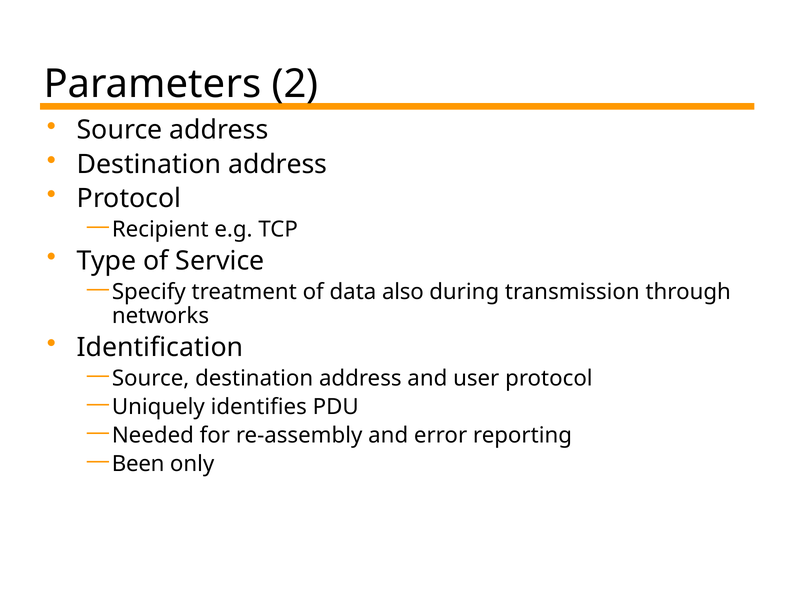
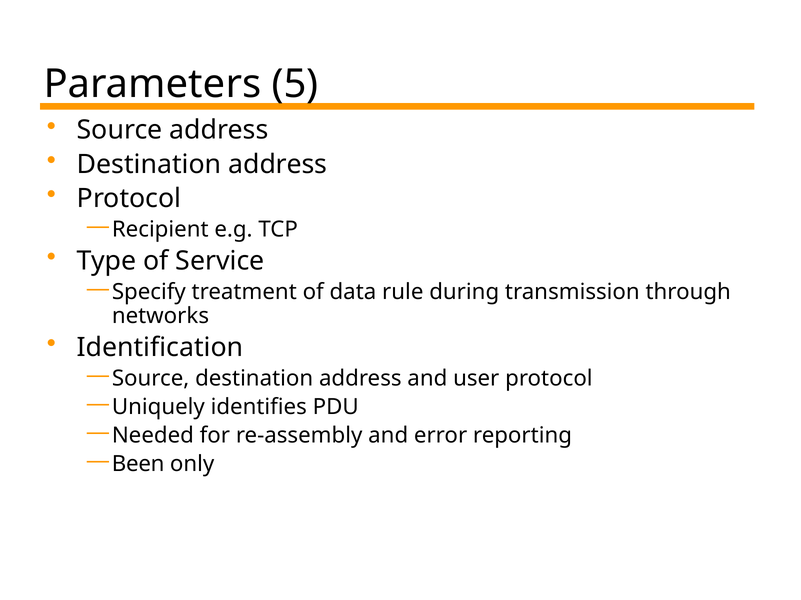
2: 2 -> 5 (295, 84)
also: also -> rule (403, 292)
